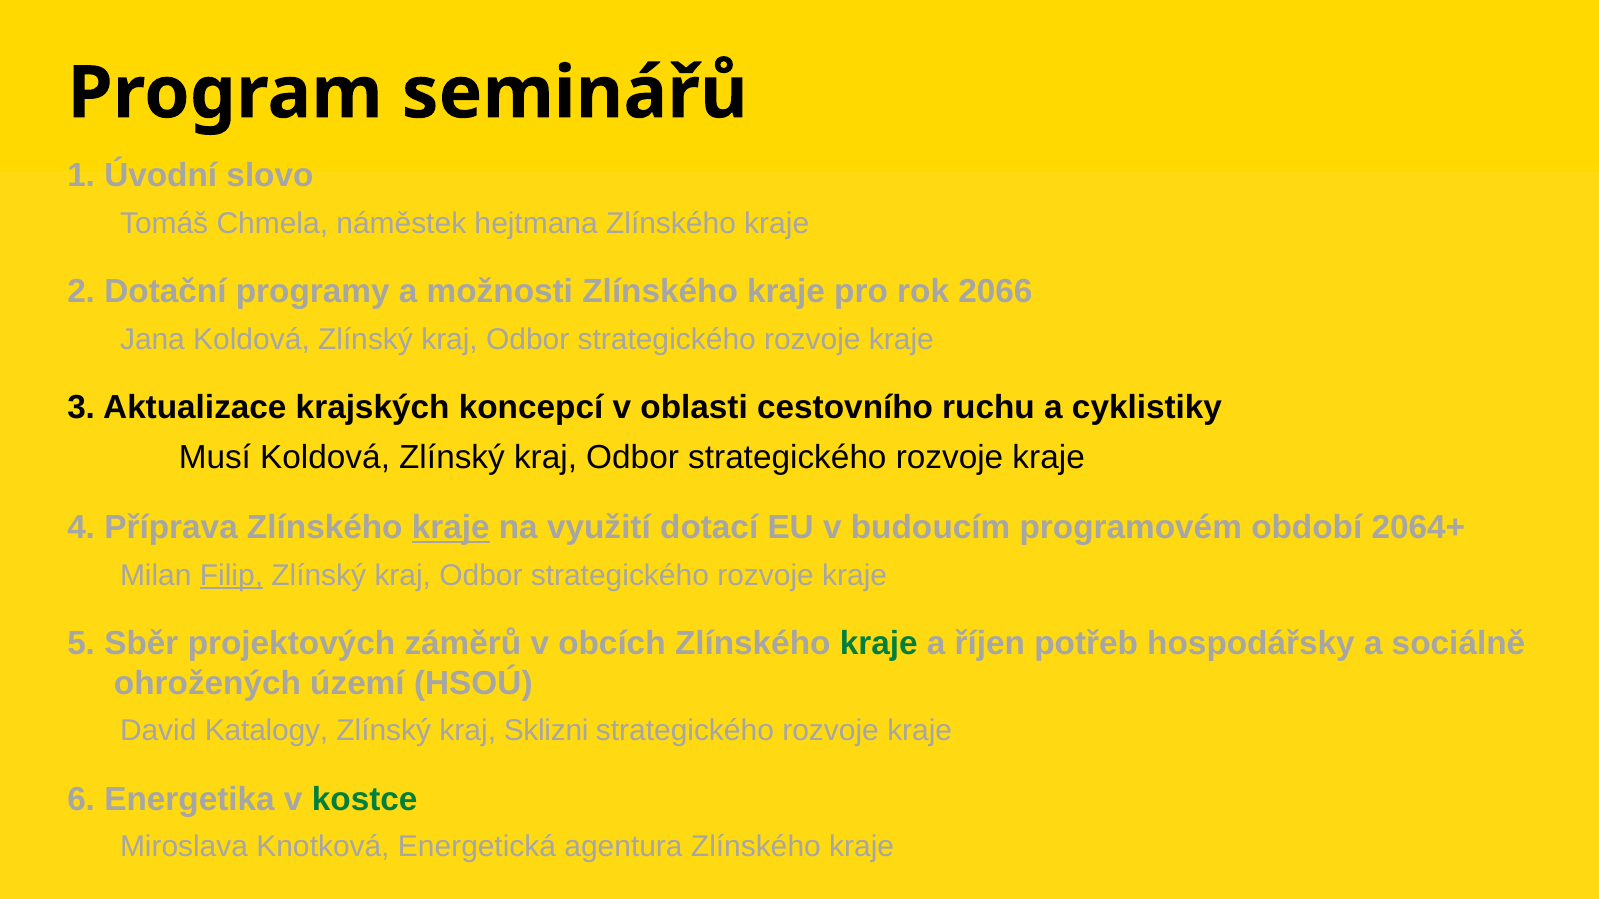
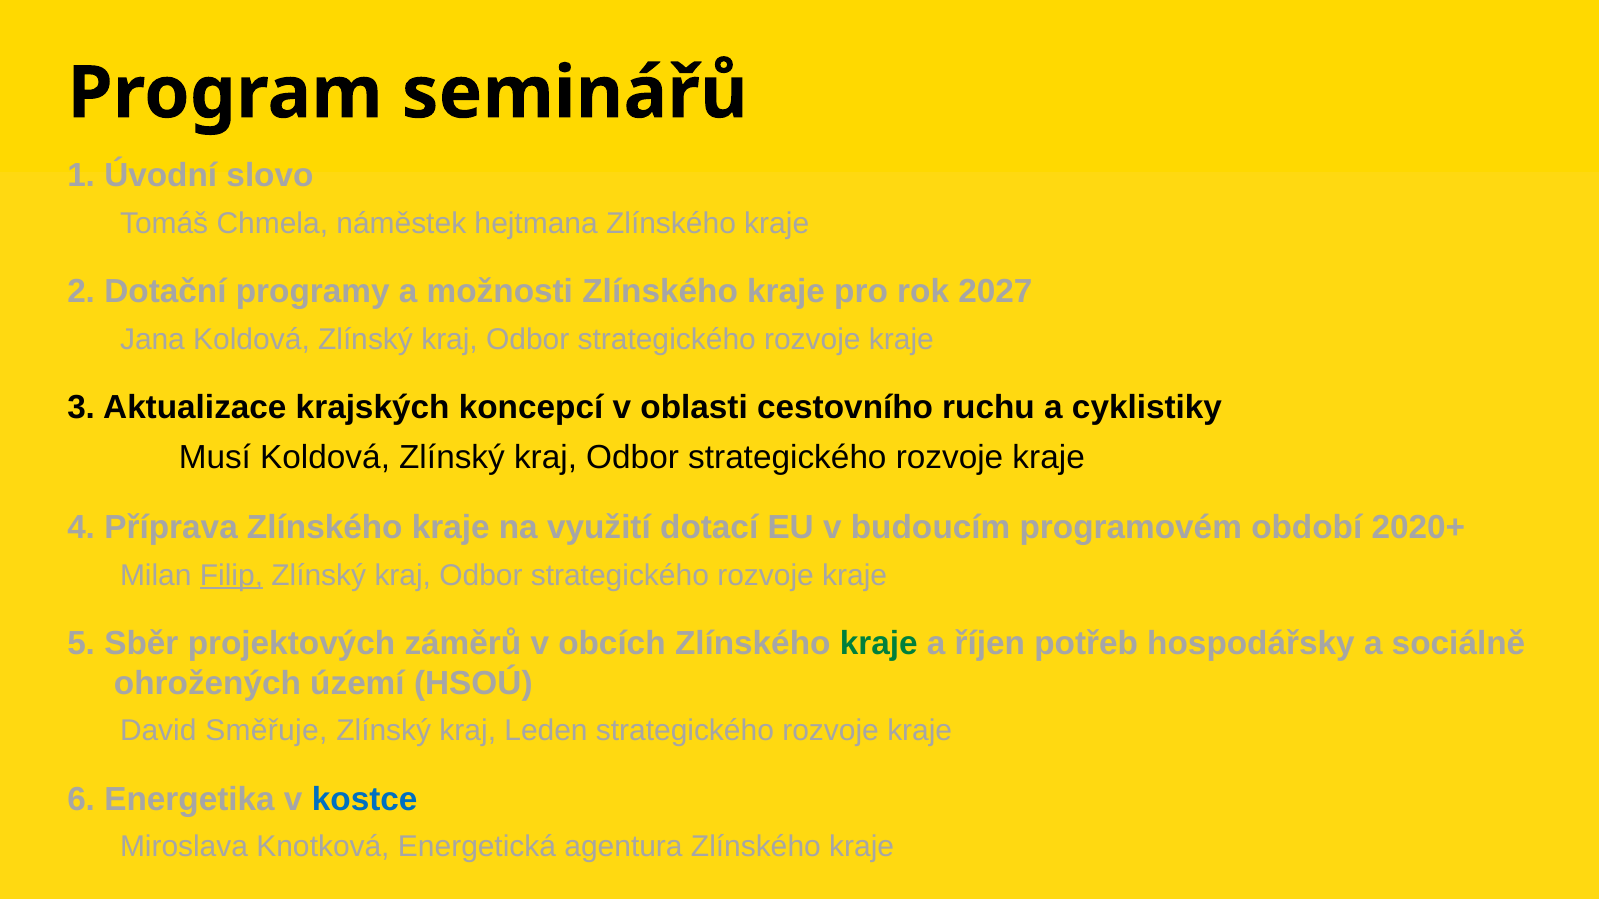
2066: 2066 -> 2027 (995, 292)
kraje underline: present -> none (451, 528)
2064+: 2064+ -> 2020+ (1418, 528)
Katalogy: Katalogy -> Směřuje (266, 731)
Sklizni: Sklizni -> Leden (546, 731)
kostce colour: green -> blue (365, 800)
